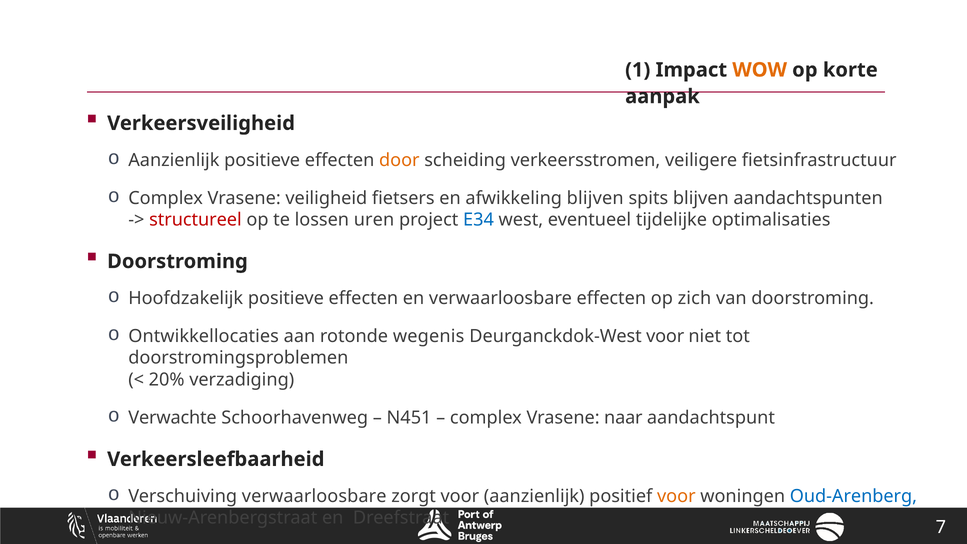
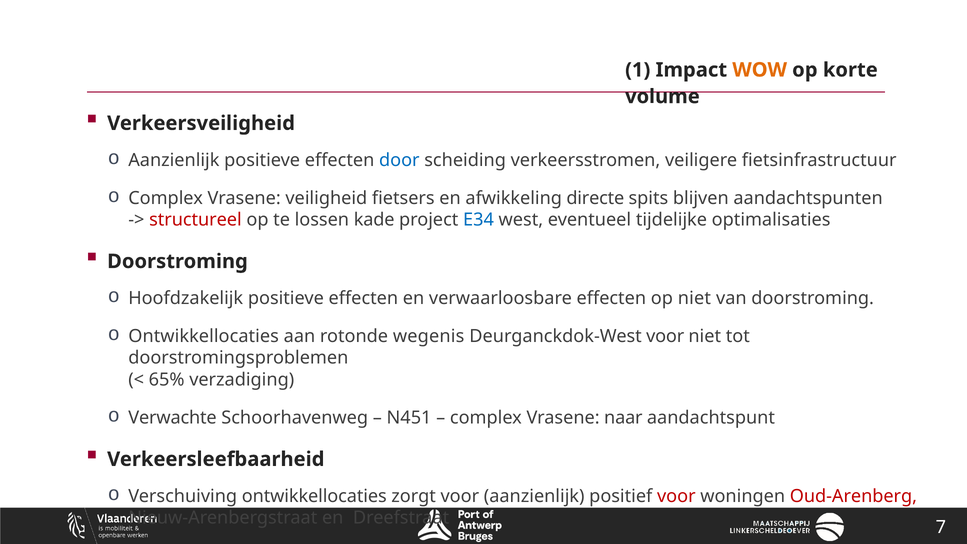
aanpak: aanpak -> volume (662, 97)
door colour: orange -> blue (399, 160)
afwikkeling blijven: blijven -> directe (595, 198)
uren: uren -> kade (374, 220)
op zich: zich -> niet (694, 298)
20%: 20% -> 65% (167, 380)
Verschuiving verwaarloosbare: verwaarloosbare -> ontwikkellocaties (314, 496)
voor colour: orange -> red (676, 496)
Oud-Arenberg colour: blue -> red (853, 496)
